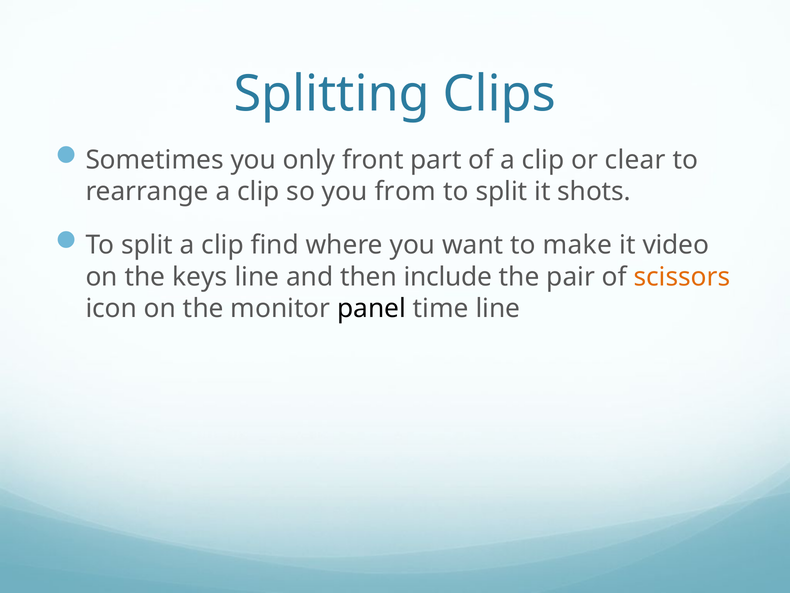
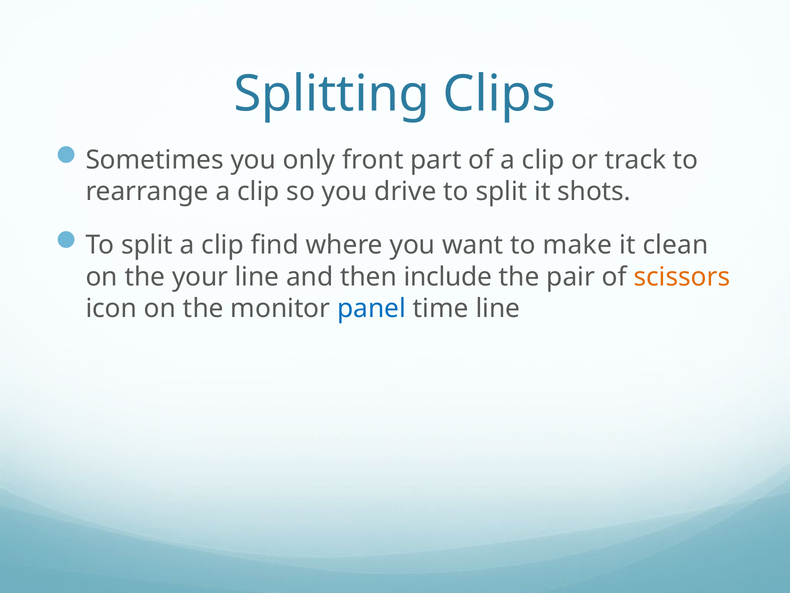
clear: clear -> track (636, 160)
from: from -> drive (405, 191)
video: video -> clean (676, 245)
keys: keys -> your (200, 277)
panel colour: black -> blue (372, 308)
